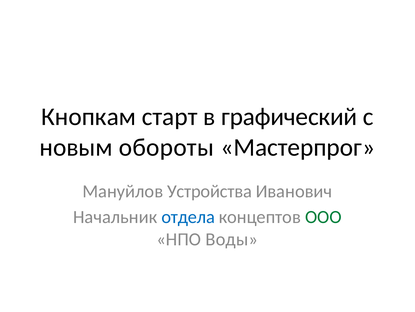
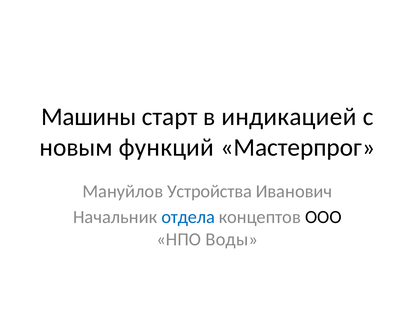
Кнопкам: Кнопкам -> Машины (89, 117)
графический: графический -> индикацией (289, 117)
обороты: обороты -> функций (166, 147)
ООО colour: green -> black (323, 217)
